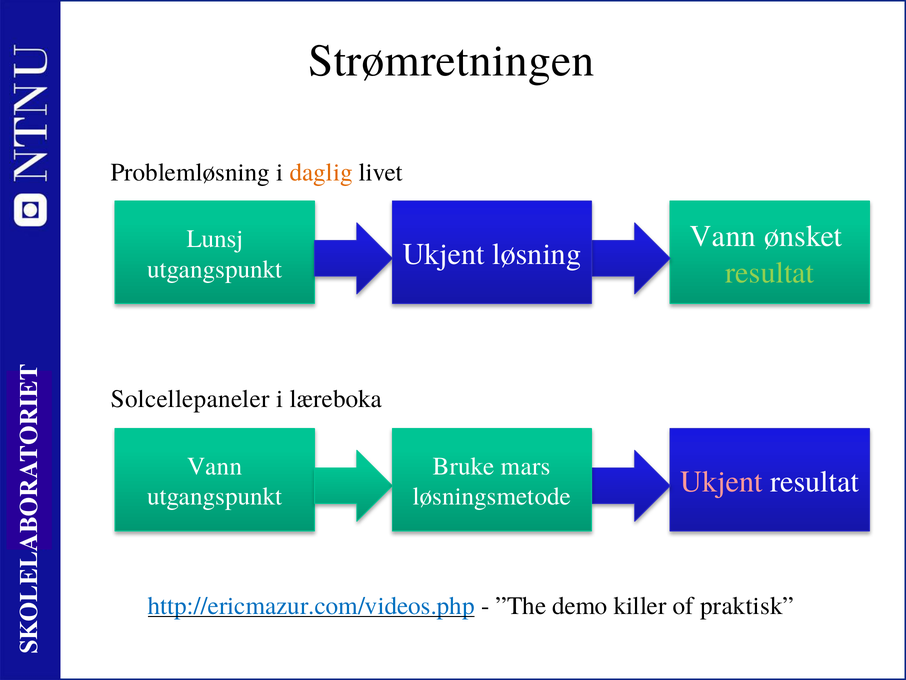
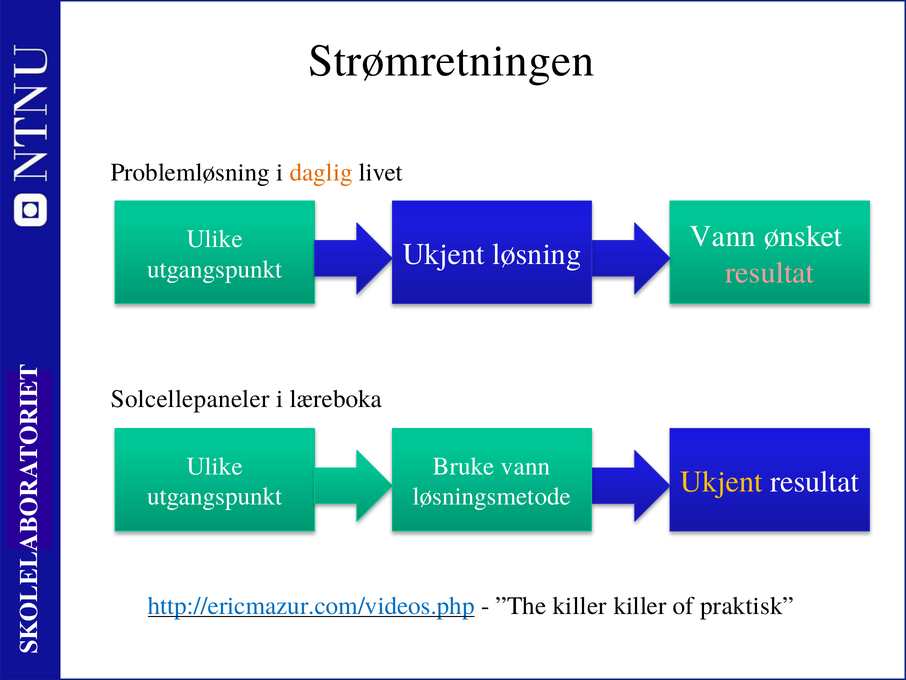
Lunsj: Lunsj -> Ulike (215, 239)
resultat colour: light green -> pink (770, 272)
Vann: Vann -> Ulike (215, 466)
Bruke mars: mars -> vann (526, 466)
Ukjent colour: pink -> yellow (721, 482)
”The demo: demo -> killer (580, 605)
